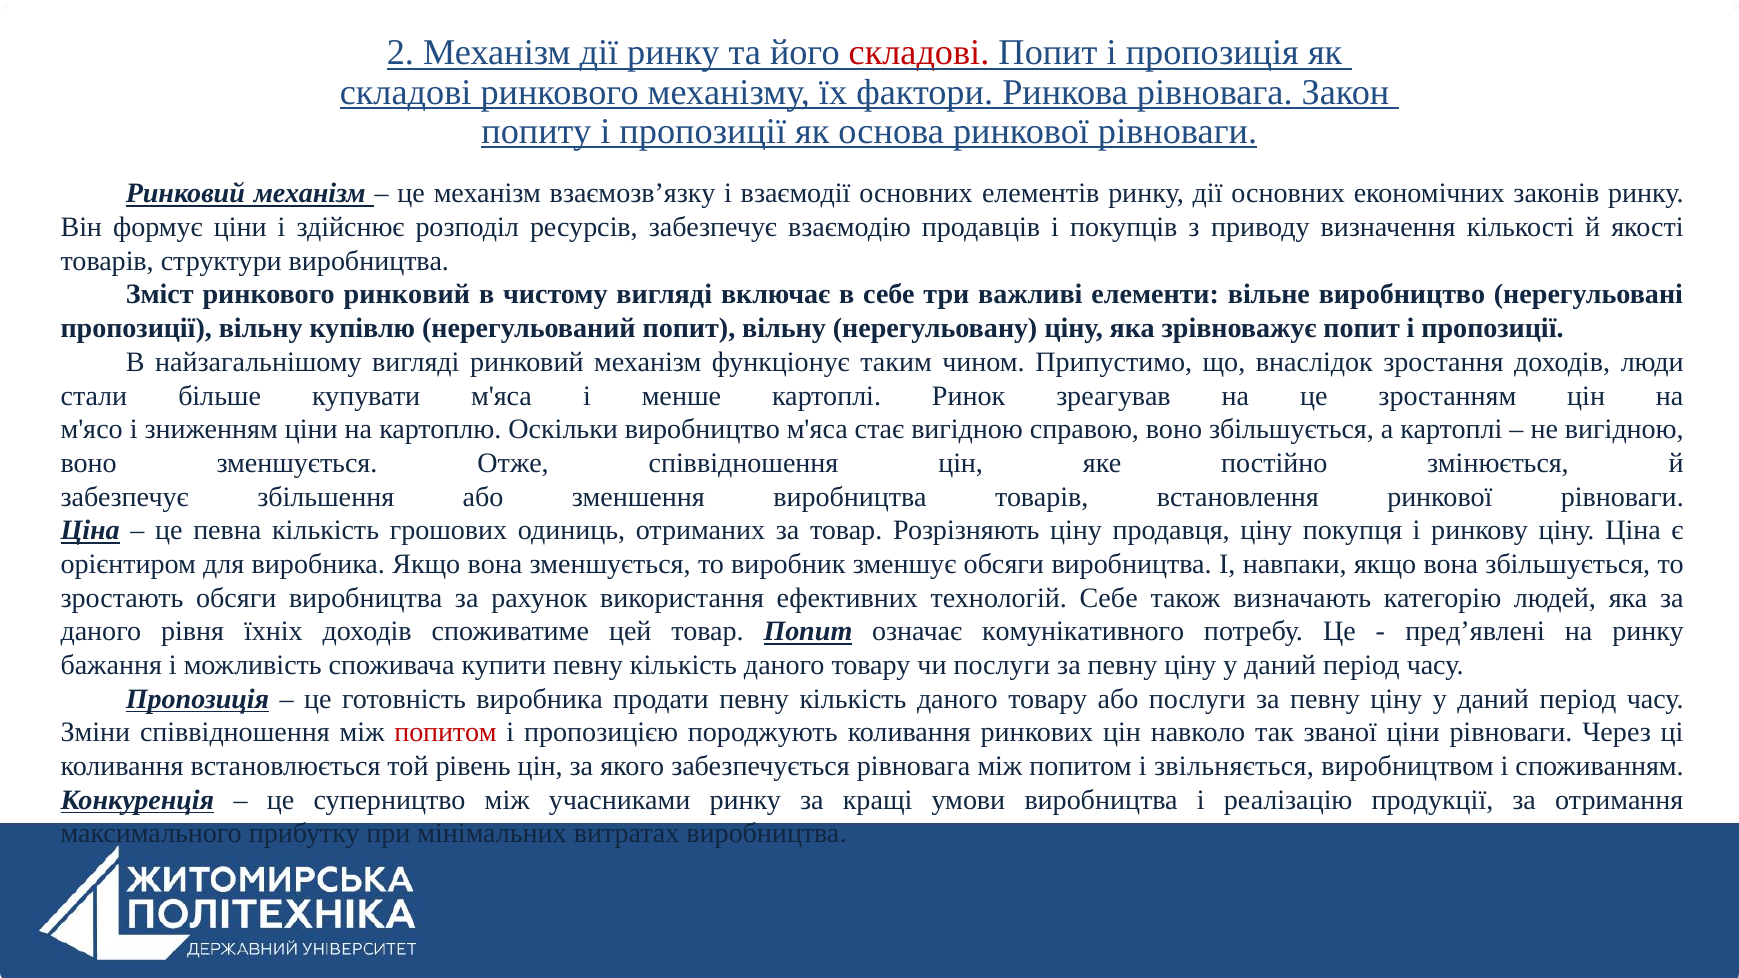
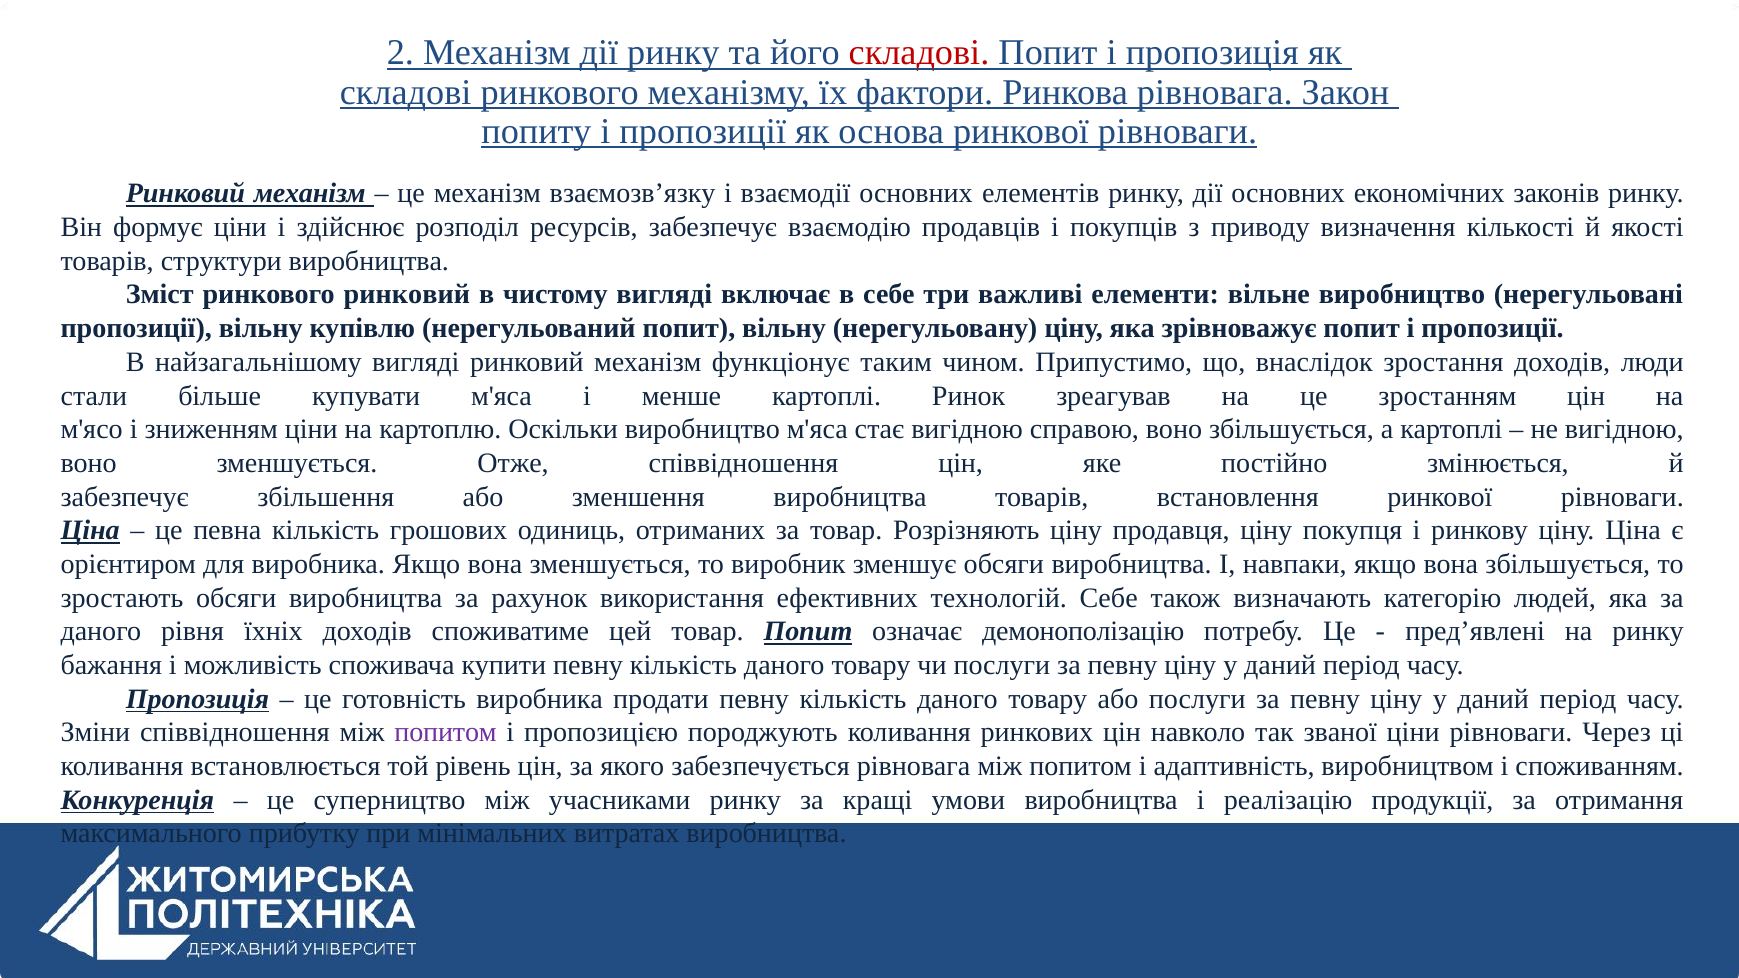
комунiкативного: комунiкативного -> демонополізацію (1083, 632)
попитом colour: red -> purple (446, 733)
звільняється: звільняється -> адаптивність (1234, 766)
